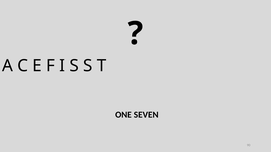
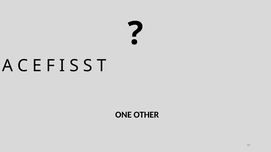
SEVEN: SEVEN -> OTHER (146, 115)
